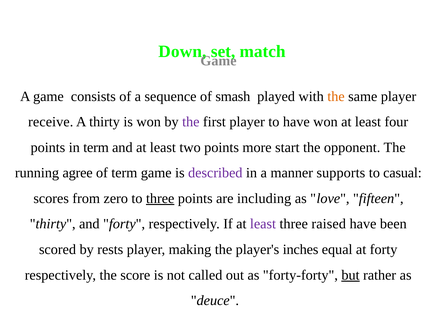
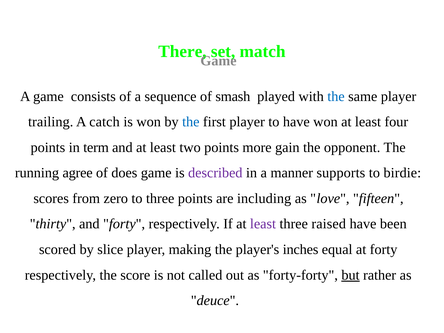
Down: Down -> There (182, 51)
the colour: orange -> blue (336, 96)
receive: receive -> trailing (51, 122)
A thirty: thirty -> catch (104, 122)
the colour: purple -> blue (191, 122)
start: start -> gain (287, 147)
of term: term -> does (124, 173)
casual: casual -> birdie (402, 173)
three underline: present -> none (160, 198)
rests: rests -> slice (110, 249)
